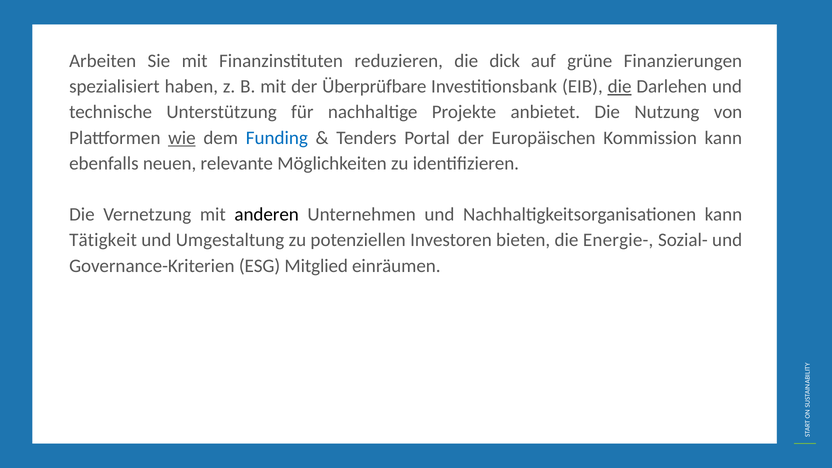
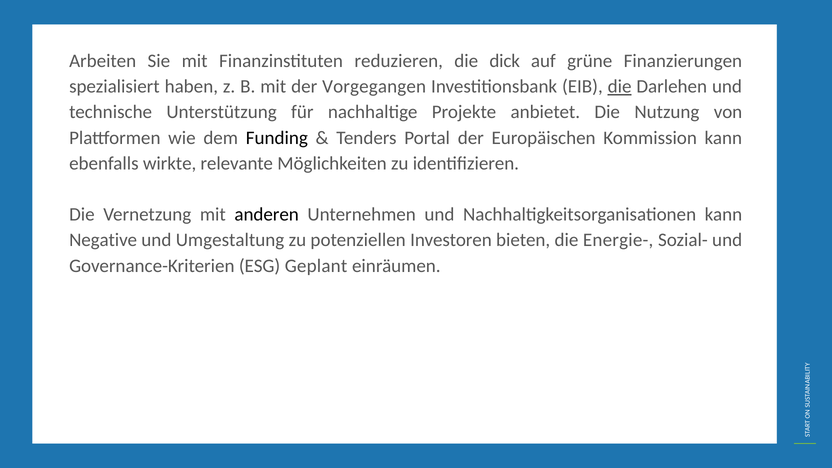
Überprüfbare: Überprüfbare -> Vorgegangen (374, 87)
wie underline: present -> none (182, 138)
Funding colour: blue -> black (277, 138)
neuen: neuen -> wirkte (170, 163)
Tätigkeit: Tätigkeit -> Negative (103, 240)
Mitglied: Mitglied -> Geplant (316, 266)
